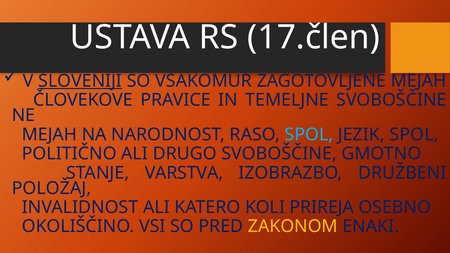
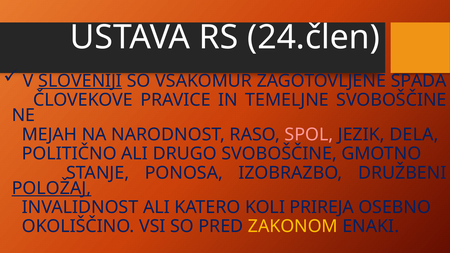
17.člen: 17.člen -> 24.člen (314, 37)
ZAGOTOVLJENE MEJAH: MEJAH -> SPADA (419, 81)
SPOL colour: light blue -> pink (309, 135)
JEZIK SPOL: SPOL -> DELA (414, 135)
VARSTVA: VARSTVA -> PONOSA (184, 173)
POLOŽAJ underline: none -> present (52, 188)
